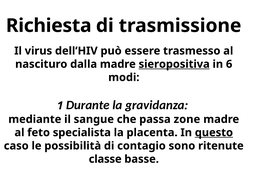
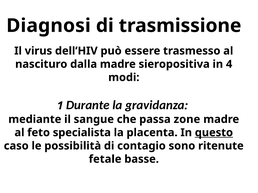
Richiesta: Richiesta -> Diagnosi (49, 26)
sieropositiva underline: present -> none (174, 64)
6: 6 -> 4 (229, 64)
classe: classe -> fetale (105, 159)
